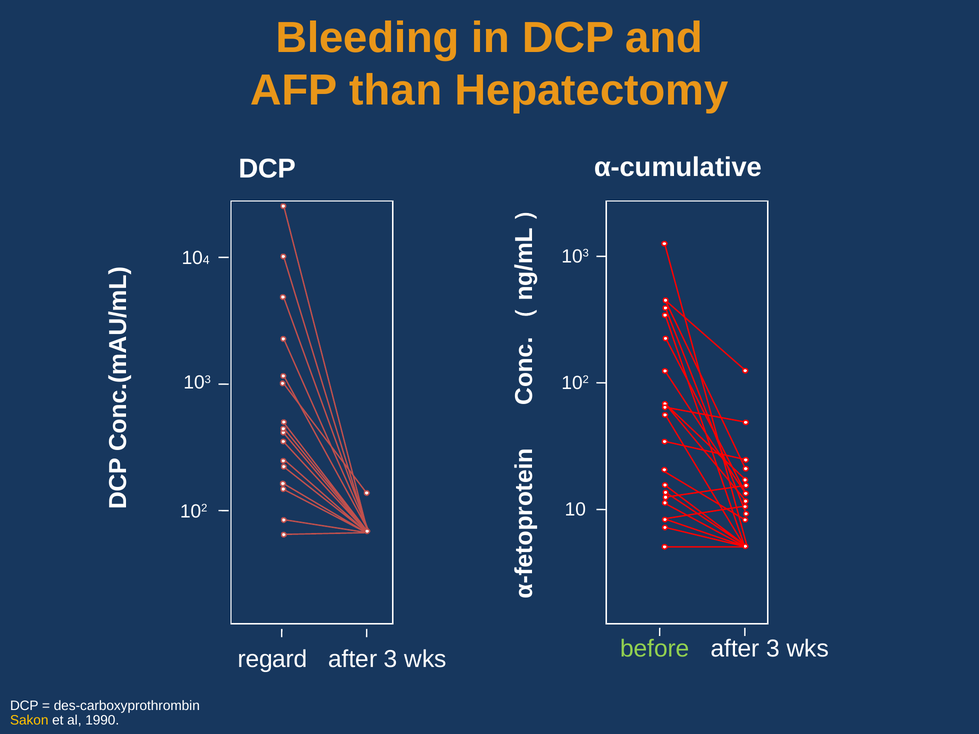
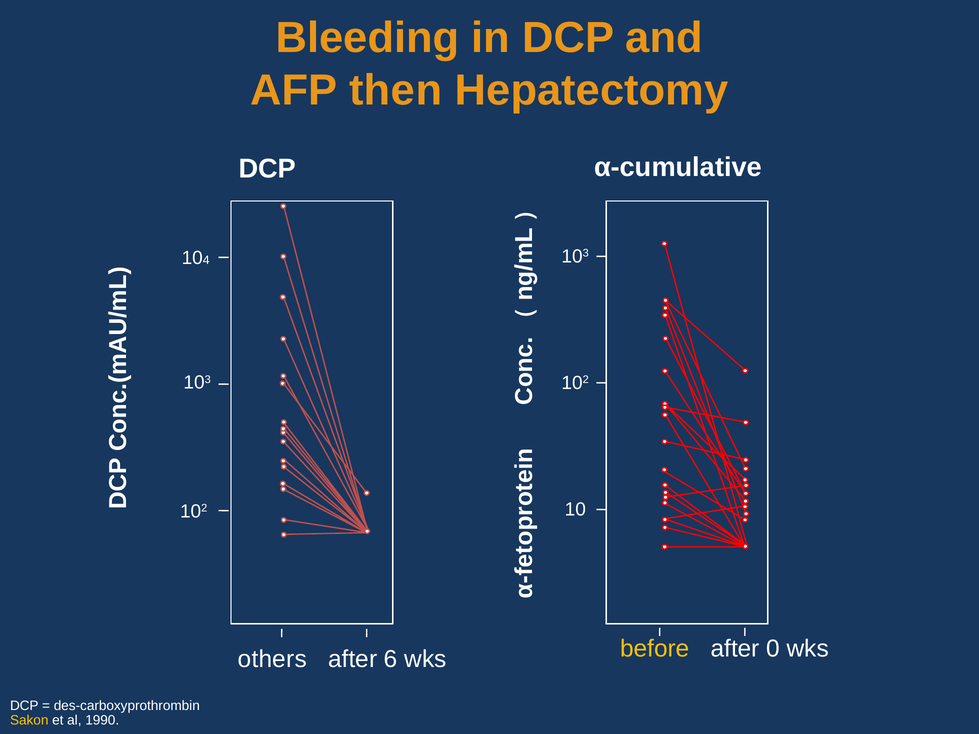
than: than -> then (396, 90)
before colour: light green -> yellow (655, 649)
3: 3 -> 0 (773, 649)
regard: regard -> others (272, 659)
3: 3 -> 6 (391, 659)
